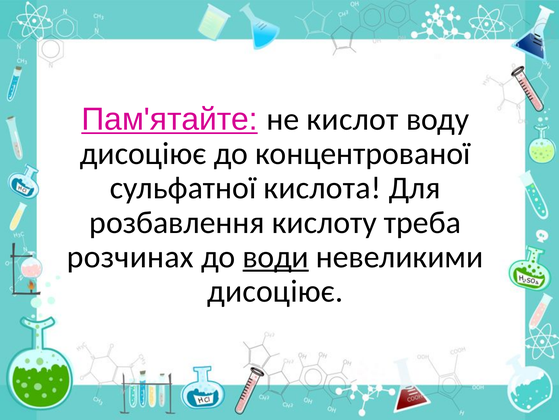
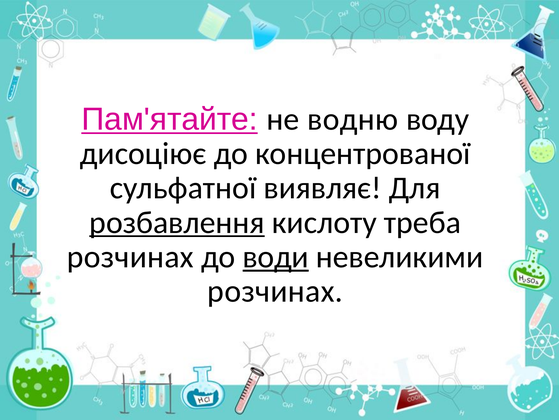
кислот: кислот -> водню (353, 119)
кислота: кислота -> виявляє (323, 188)
розбавлення underline: none -> present (177, 222)
дисоціює: дисоціює -> розчинах (275, 291)
